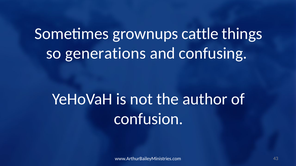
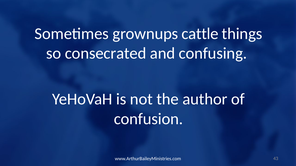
generations: generations -> consecrated (106, 53)
